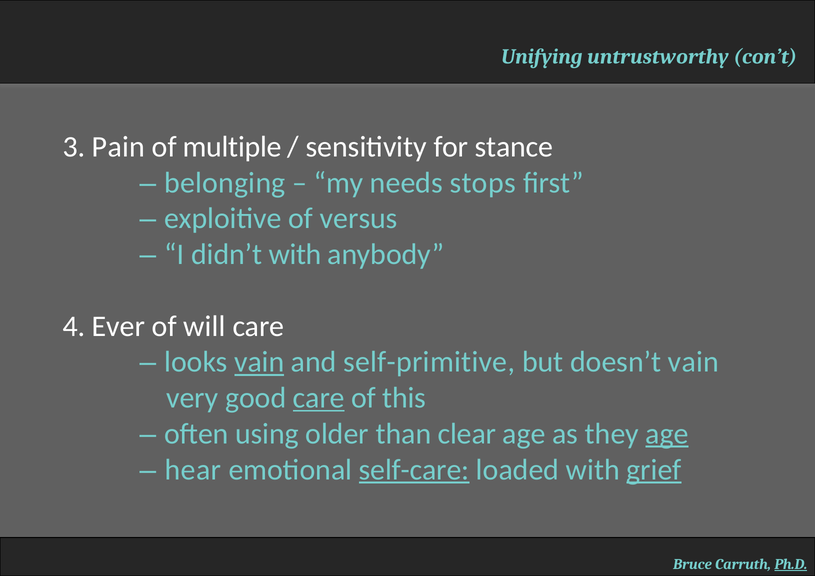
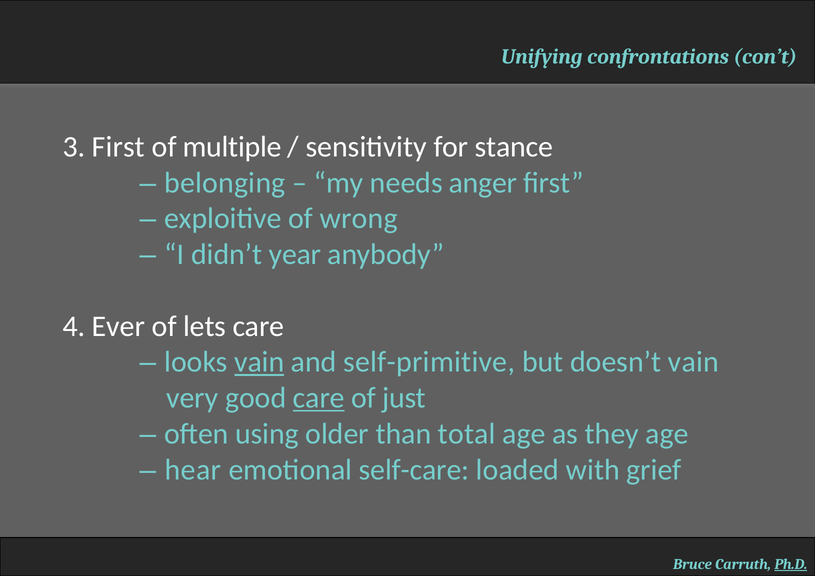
untrustworthy: untrustworthy -> confrontations (658, 57)
3 Pain: Pain -> First (118, 147)
stops: stops -> anger (483, 183)
versus: versus -> wrong (359, 219)
didn’t with: with -> year (295, 255)
will: will -> lets (205, 327)
this: this -> just (404, 398)
clear: clear -> total (467, 434)
age underline: present -> none (667, 434)
self-care underline: present -> none (414, 470)
grief underline: present -> none (654, 470)
